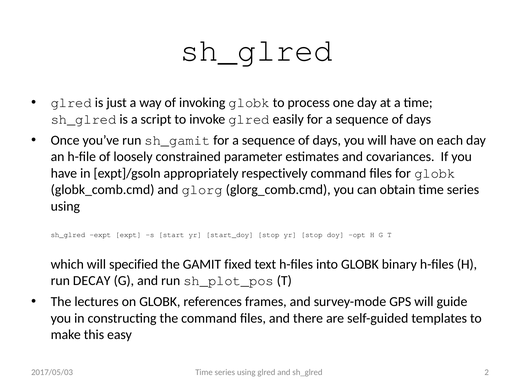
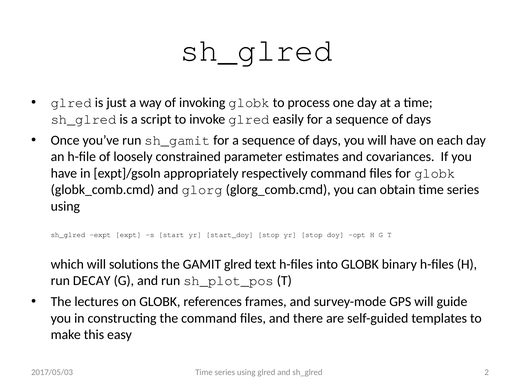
specified: specified -> solutions (134, 264)
GAMIT fixed: fixed -> glred (238, 264)
